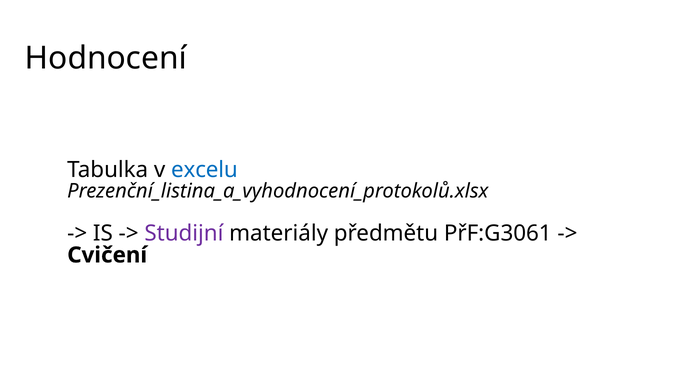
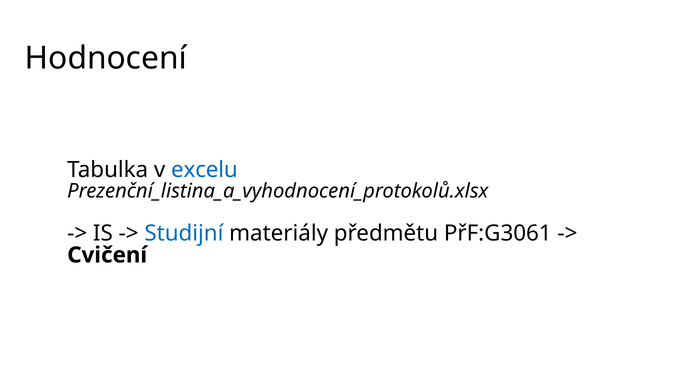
Studijní colour: purple -> blue (184, 233)
